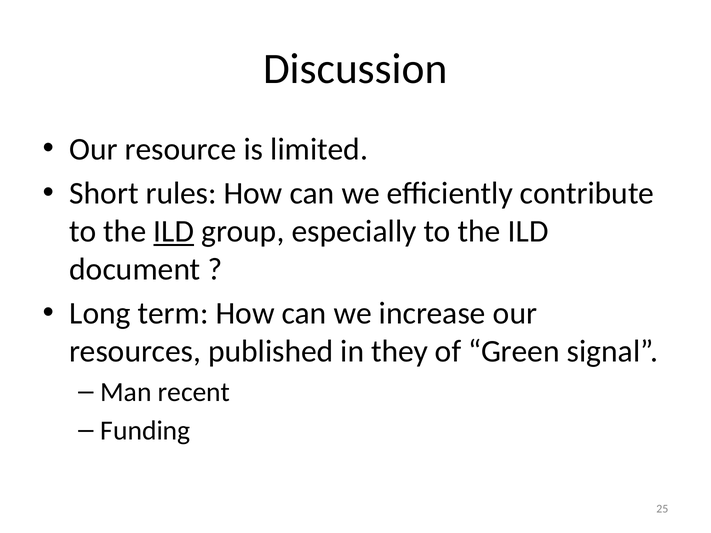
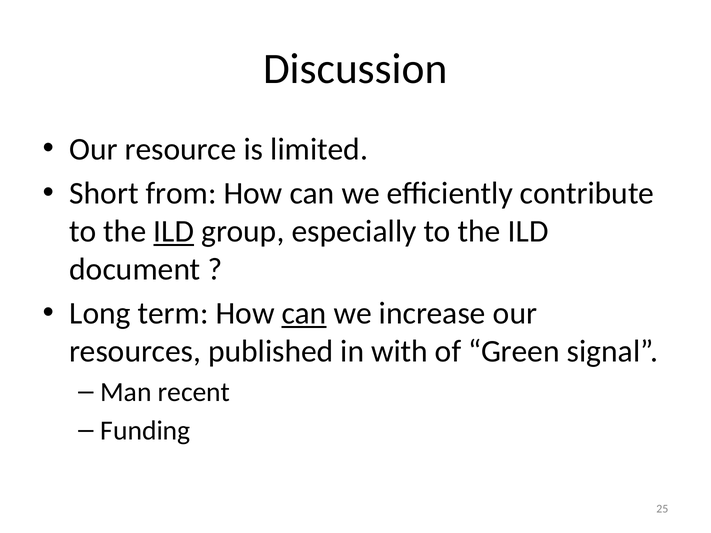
rules: rules -> from (181, 193)
can underline: none -> present (304, 314)
they: they -> with (400, 352)
